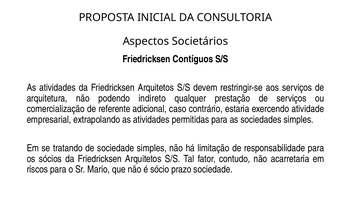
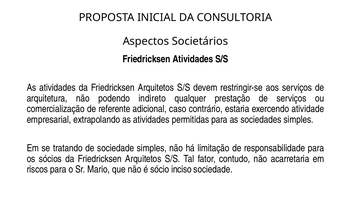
Friedricksen Contíguos: Contíguos -> Atividades (193, 59)
prazo: prazo -> inciso (181, 170)
